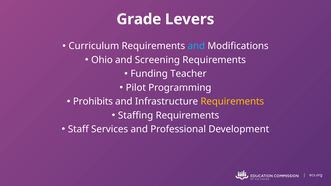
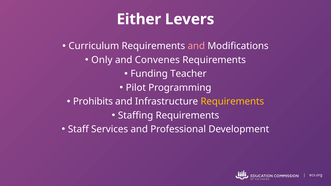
Grade: Grade -> Either (139, 19)
and colour: light blue -> pink (196, 46)
Ohio: Ohio -> Only (102, 60)
Screening: Screening -> Convenes (157, 60)
